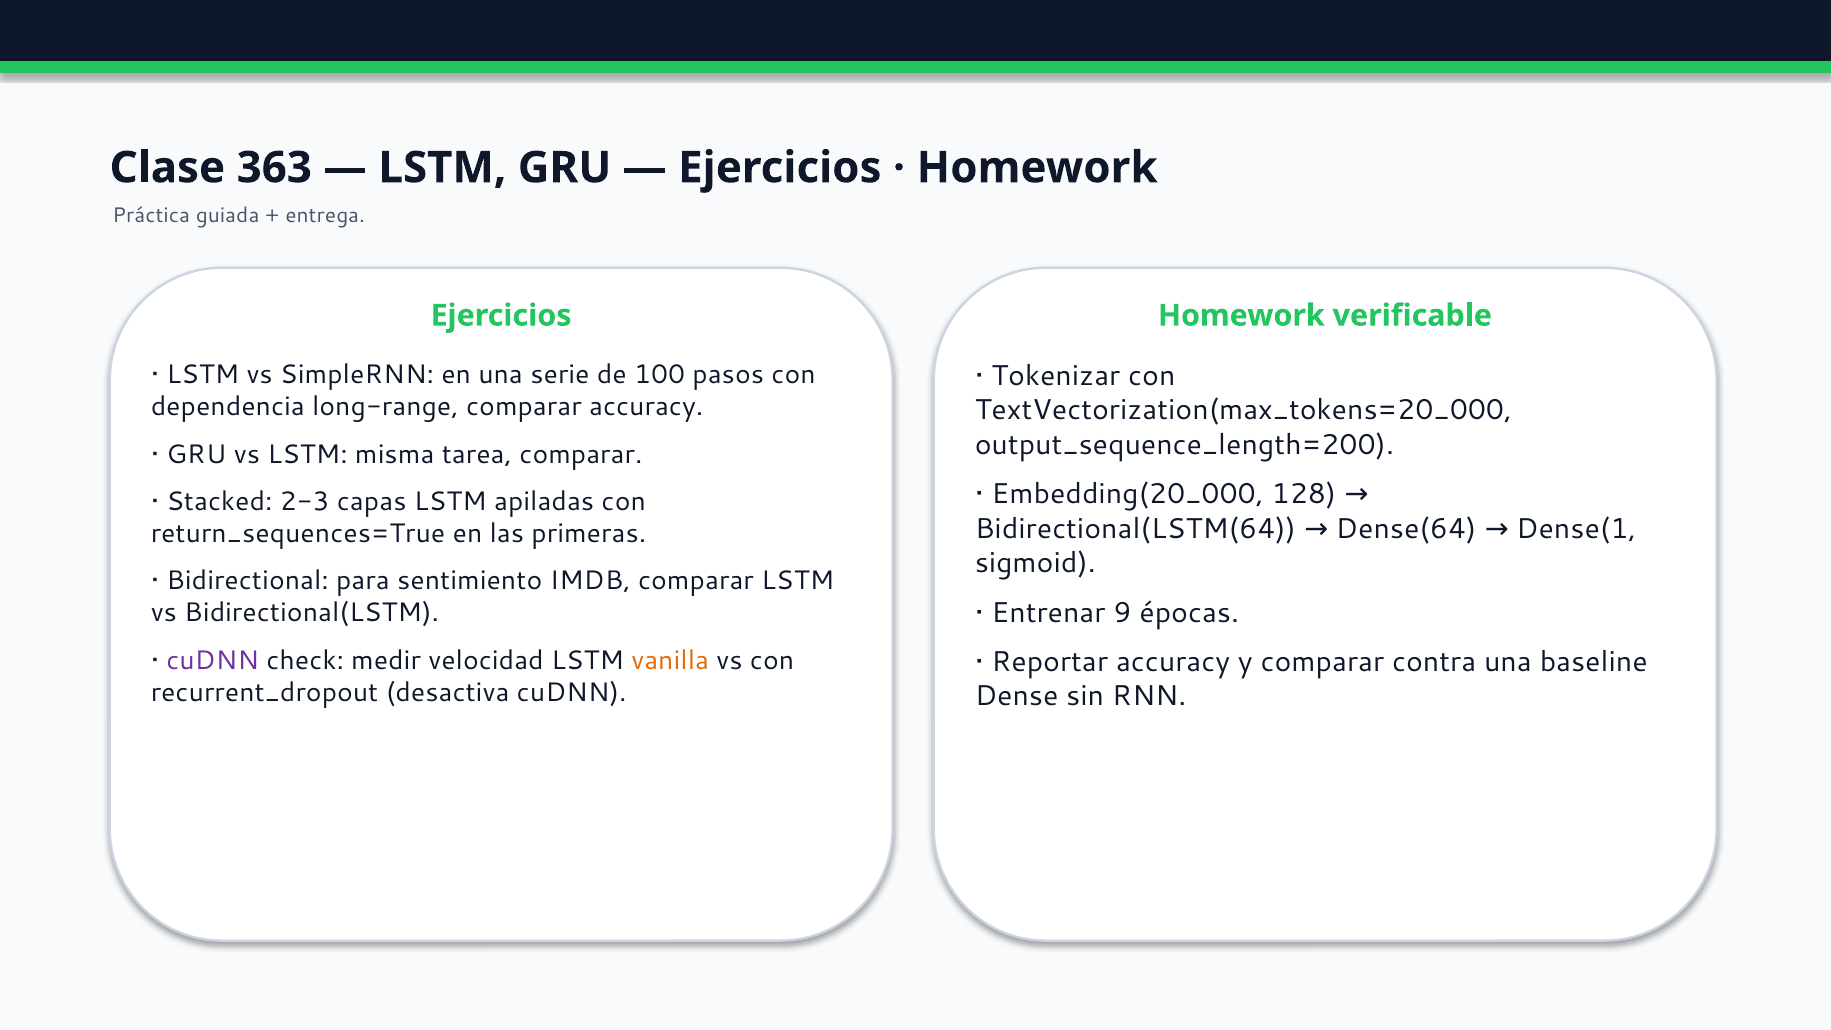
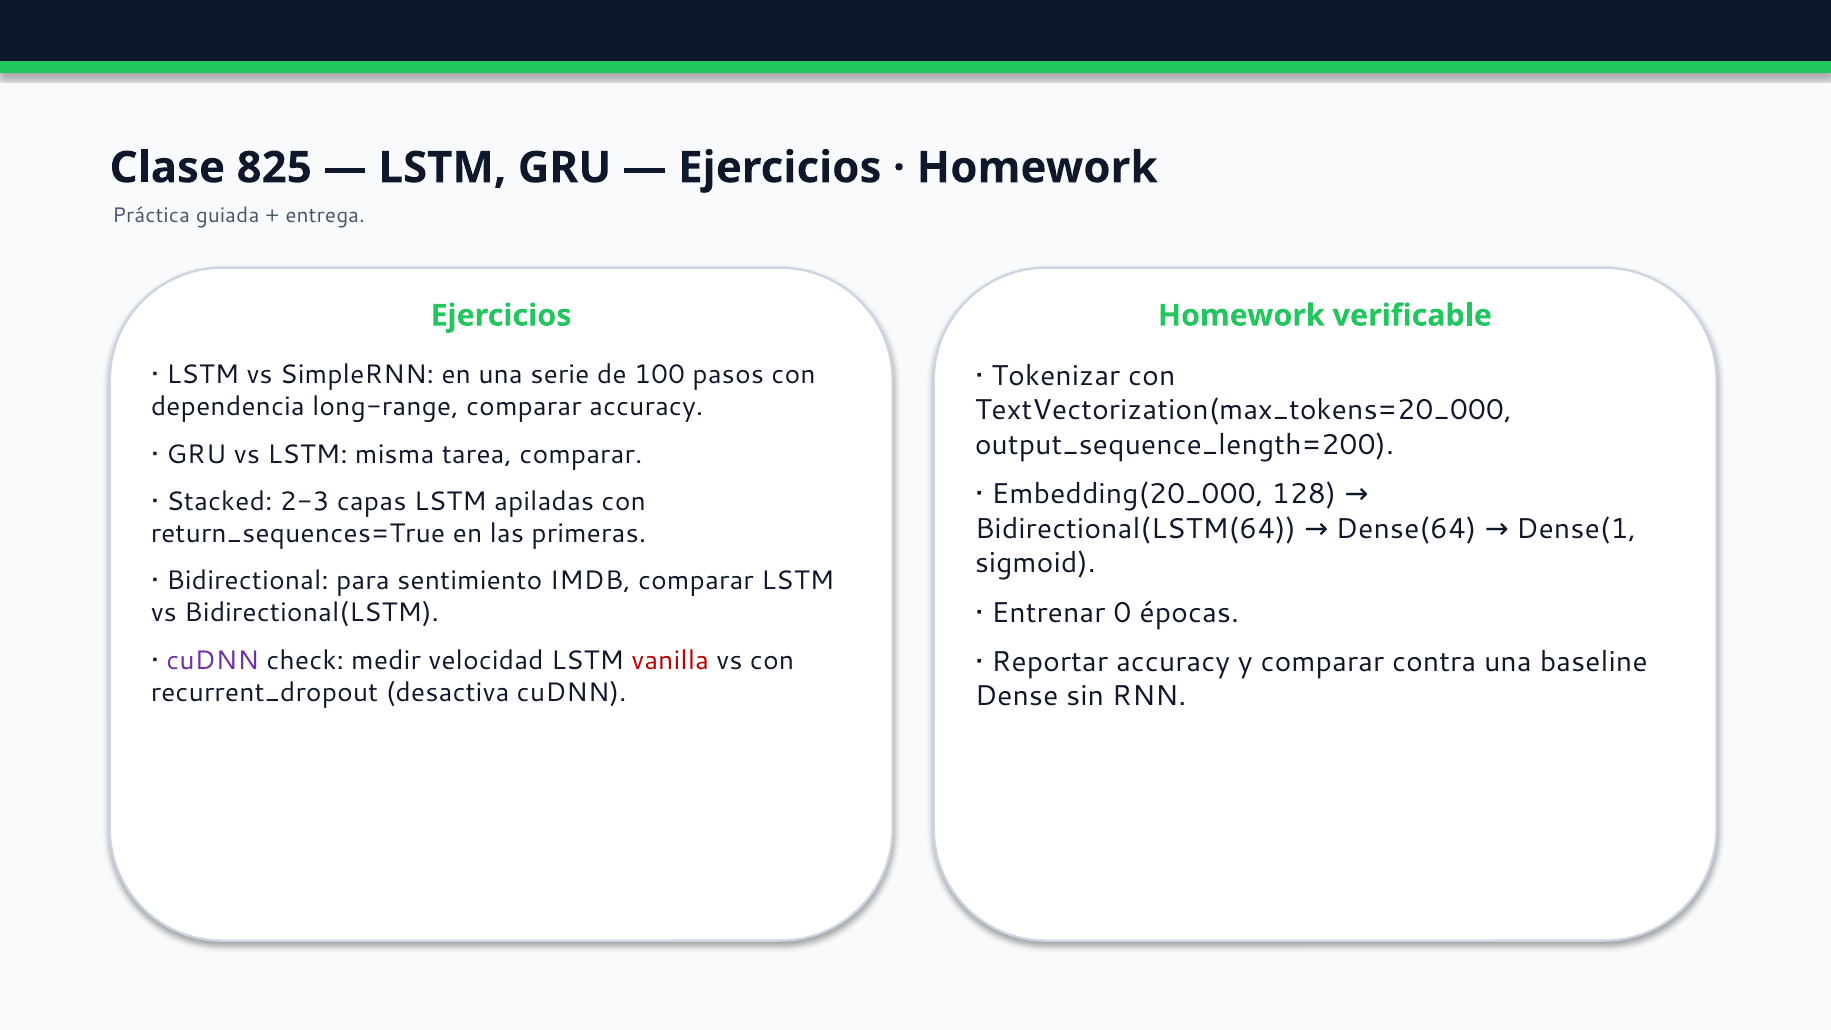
363: 363 -> 825 (274, 168)
9: 9 -> 0 (1122, 613)
vanilla colour: orange -> red (670, 660)
